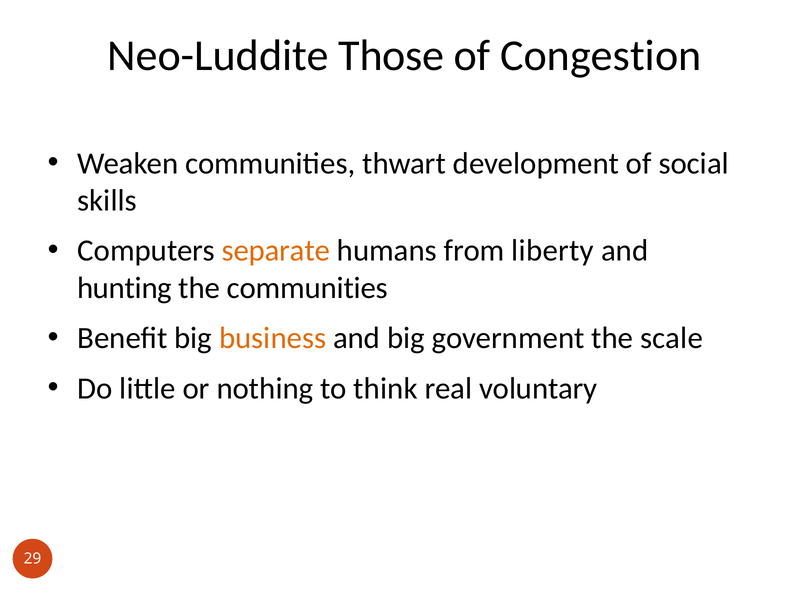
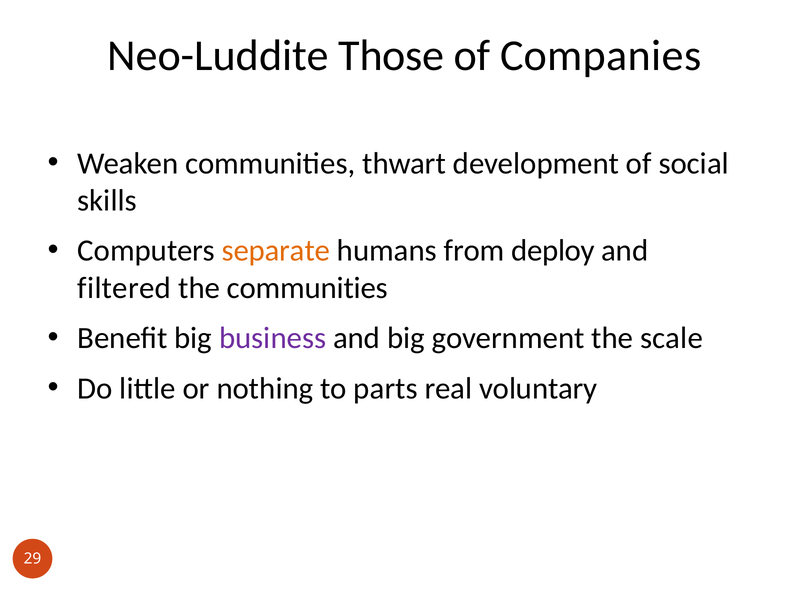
Congestion: Congestion -> Companies (601, 56)
liberty: liberty -> deploy (553, 251)
hunting: hunting -> filtered (124, 288)
business colour: orange -> purple (273, 338)
think: think -> parts (386, 389)
